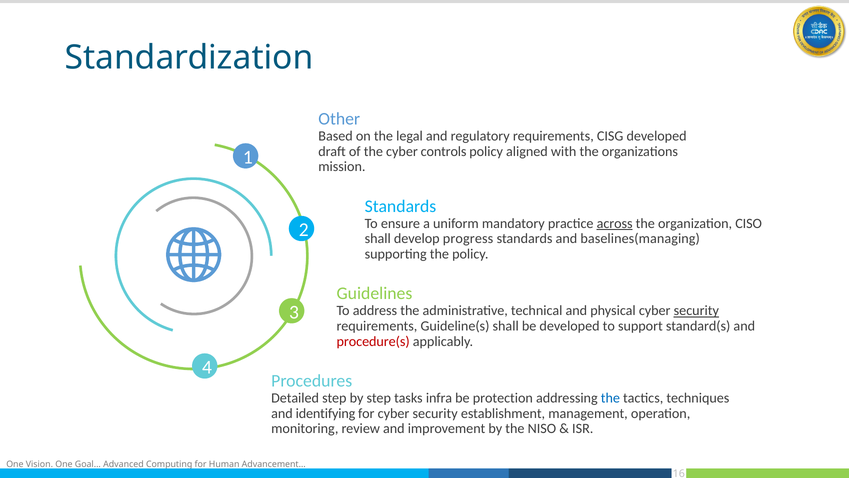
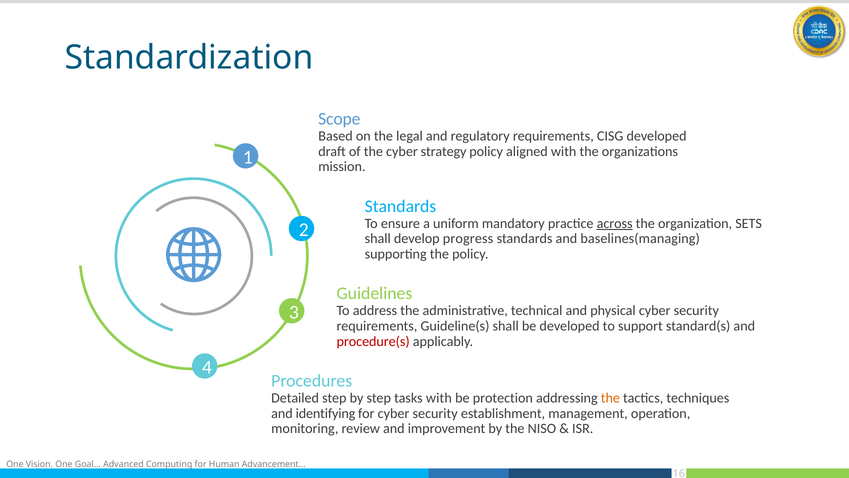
Other: Other -> Scope (339, 119)
controls: controls -> strategy (444, 151)
CISO: CISO -> SETS (749, 223)
security underline: present -> none (696, 310)
tasks infra: infra -> with (439, 398)
the colour: blue -> orange (610, 398)
